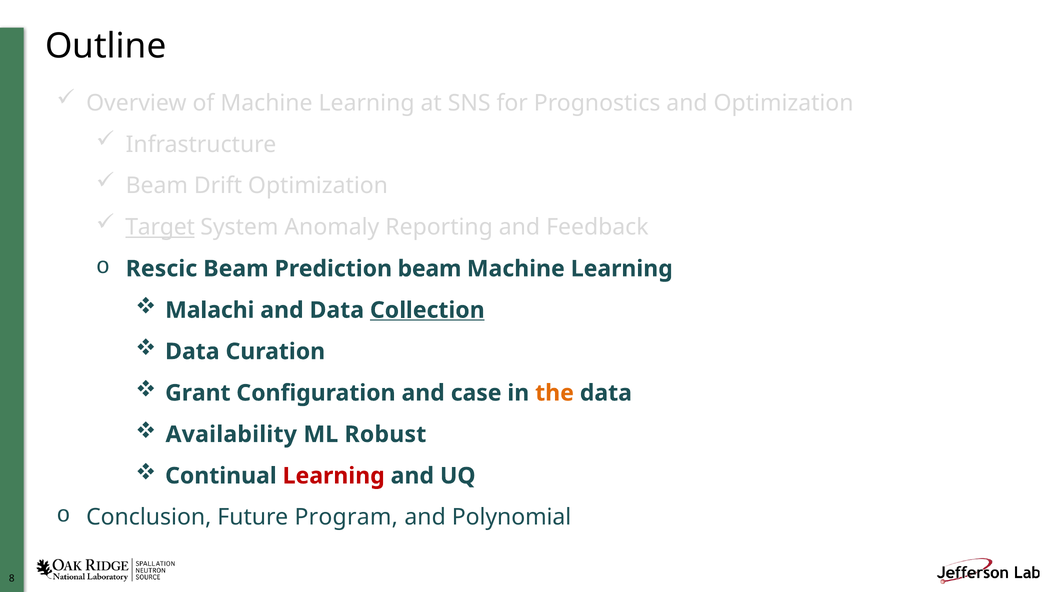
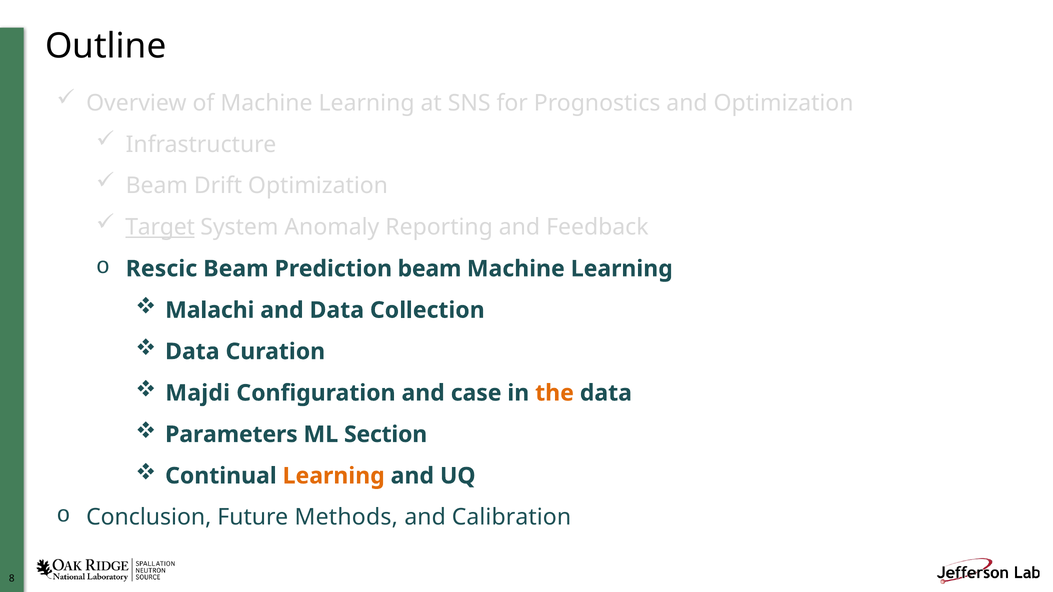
Collection underline: present -> none (427, 310)
Grant: Grant -> Majdi (198, 393)
Availability: Availability -> Parameters (231, 435)
Robust: Robust -> Section (386, 435)
Learning colour: red -> orange (334, 476)
Program: Program -> Methods (346, 518)
Polynomial: Polynomial -> Calibration (511, 518)
